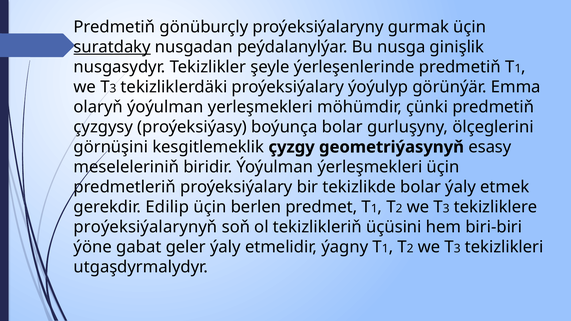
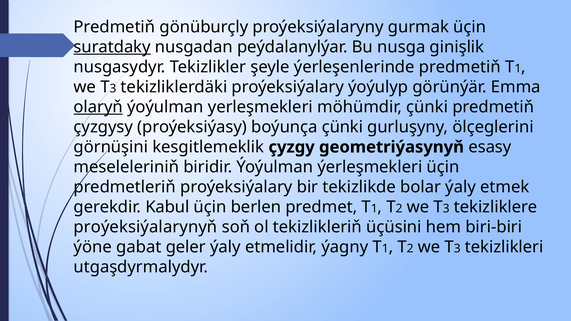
olaryň underline: none -> present (98, 107)
boýunça bolar: bolar -> çünki (342, 127)
Edilip: Edilip -> Kabul (167, 207)
